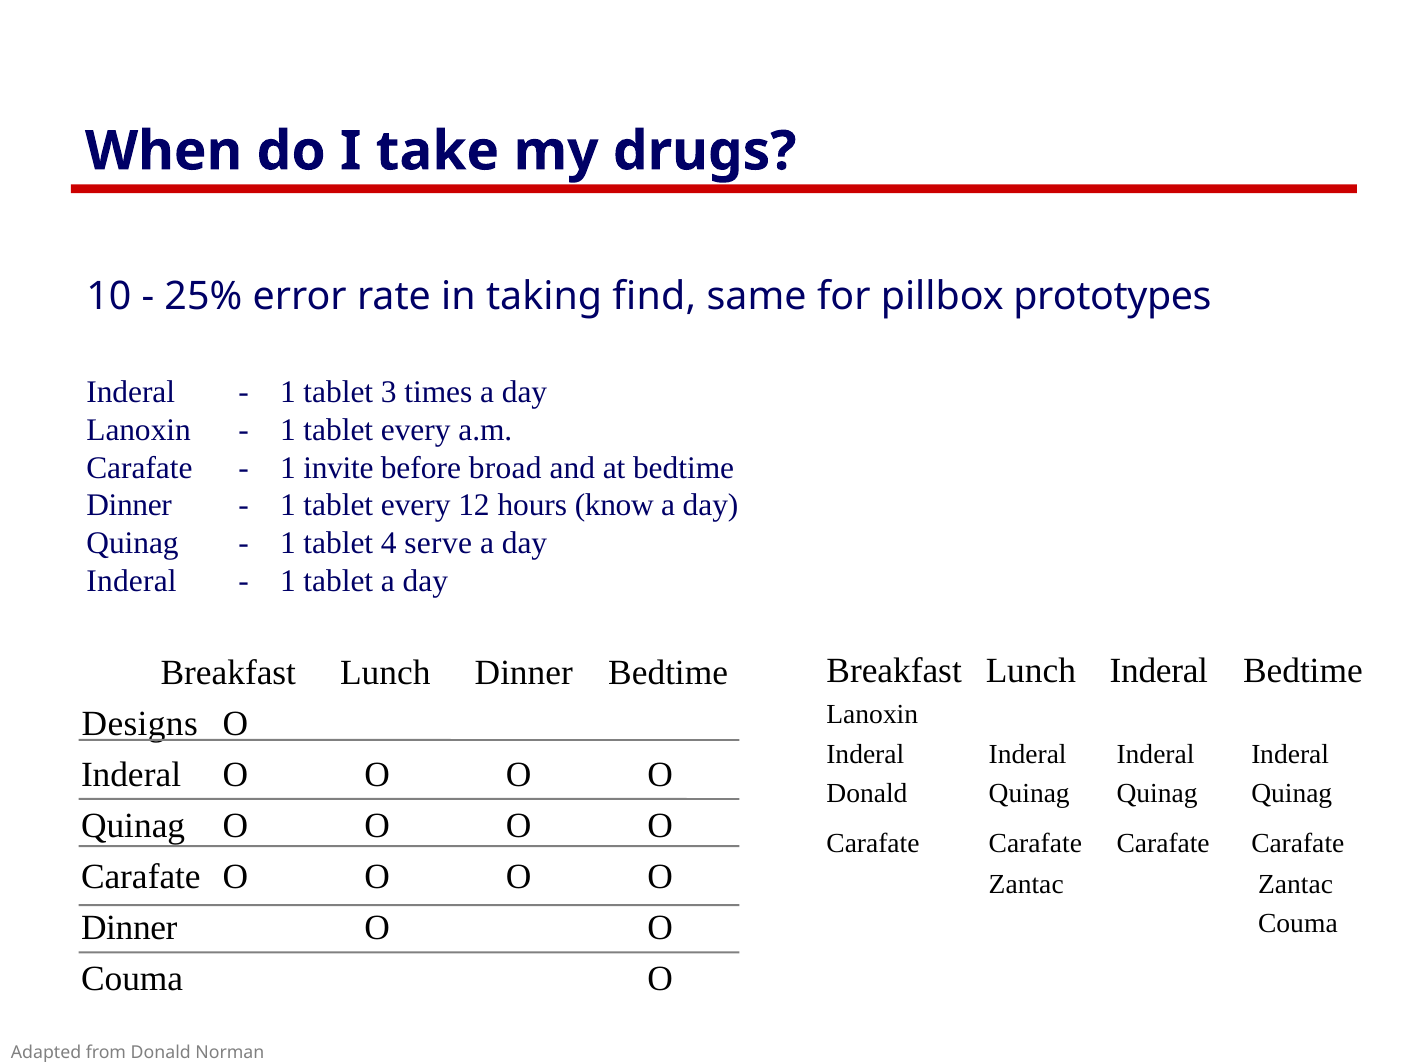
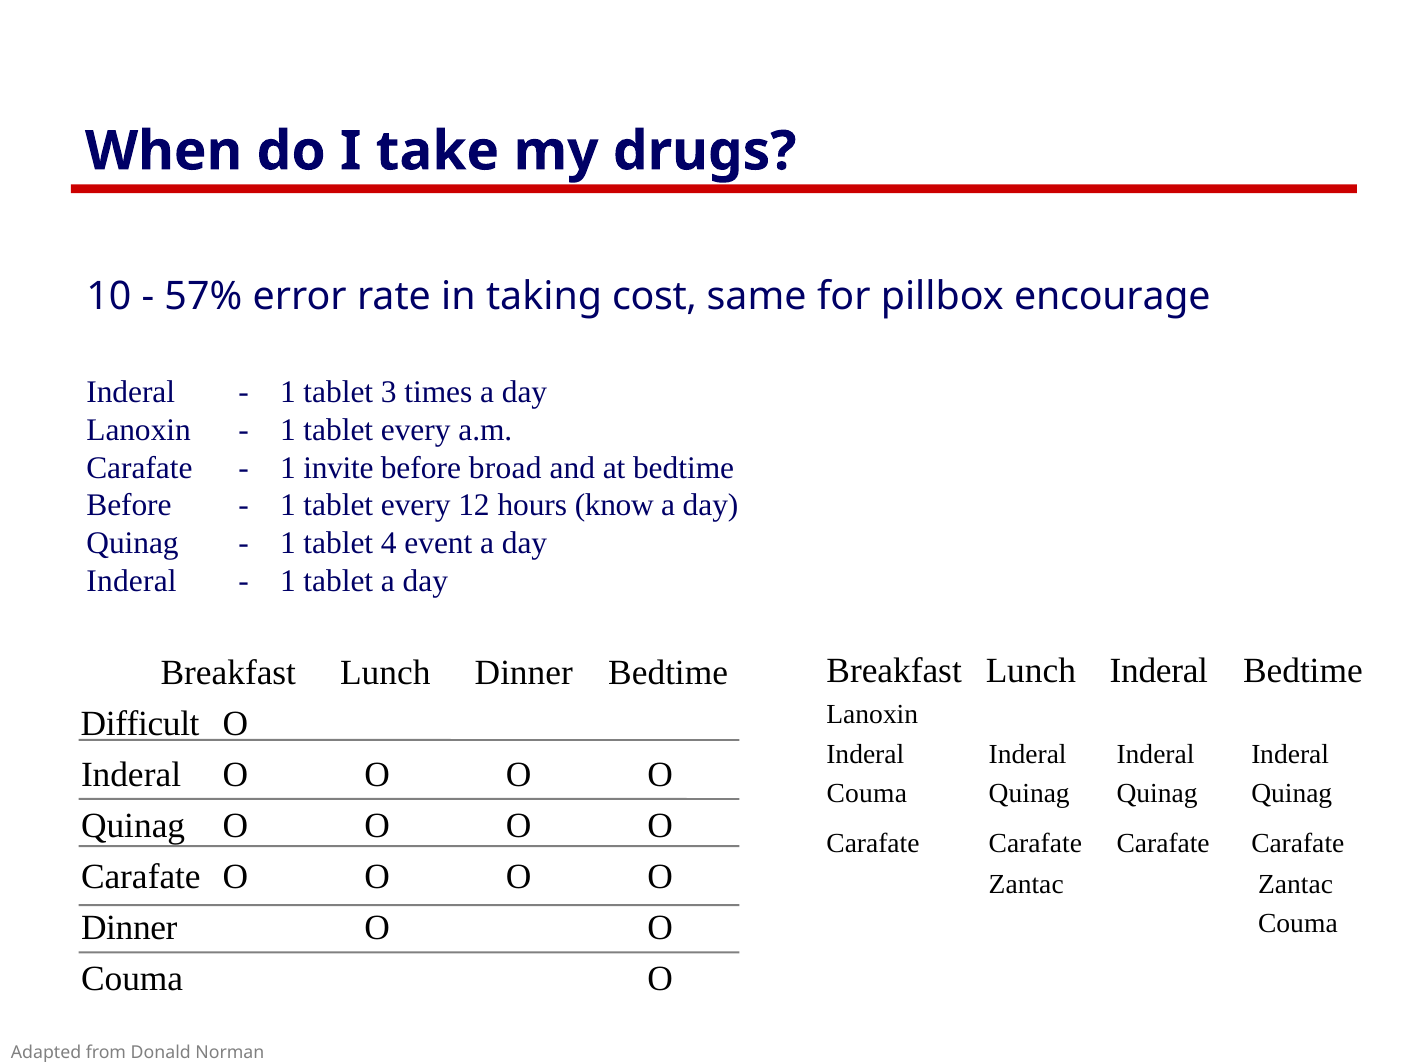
25%: 25% -> 57% (203, 297)
find: find -> cost (655, 297)
prototypes: prototypes -> encourage (1112, 297)
Dinner: Dinner -> Before (129, 505)
serve: serve -> event (438, 543)
Designs: Designs -> Difficult (140, 724)
Donald: Donald -> Couma (867, 794)
